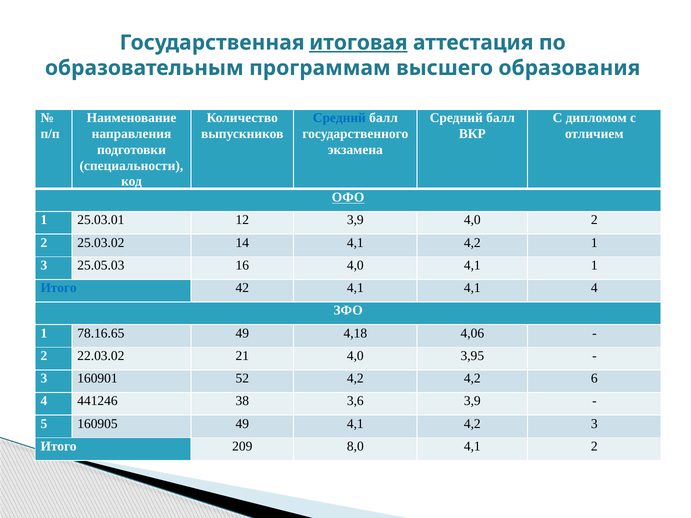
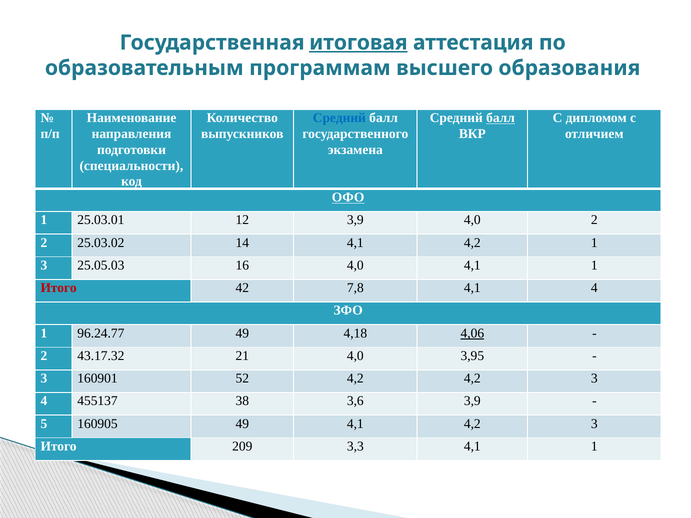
балл underline: none -> present (501, 118)
Итого colour: blue -> red (59, 288)
42 4,1: 4,1 -> 7,8 (355, 288)
78.16.65: 78.16.65 -> 96.24.77 (101, 333)
4,06 underline: none -> present (472, 333)
22.03.02: 22.03.02 -> 43.17.32 (101, 356)
4,2 4,2 6: 6 -> 3 (594, 379)
441246: 441246 -> 455137 (97, 401)
8,0: 8,0 -> 3,3 (355, 447)
2: 2 -> 1 (594, 447)
